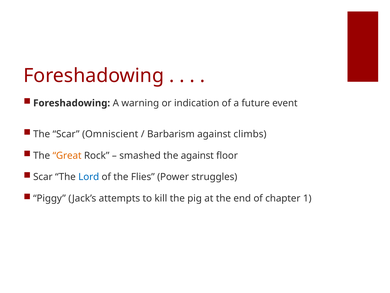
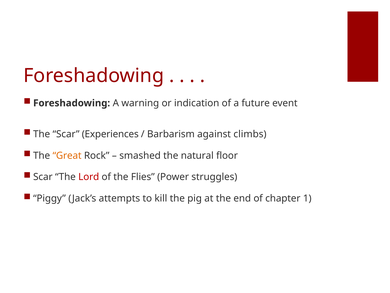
Omniscient: Omniscient -> Experiences (110, 134)
the against: against -> natural (197, 155)
Lord colour: blue -> red (89, 177)
